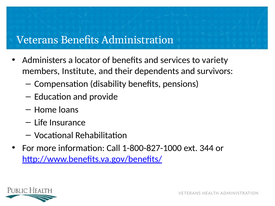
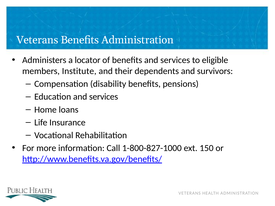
variety: variety -> eligible (215, 60)
Education and provide: provide -> services (104, 97)
344: 344 -> 150 (207, 148)
